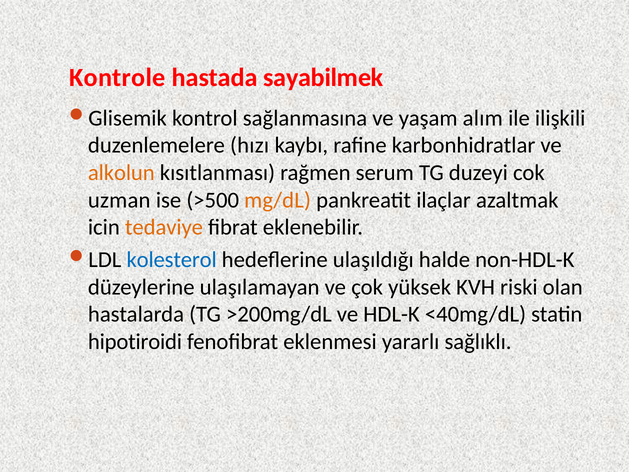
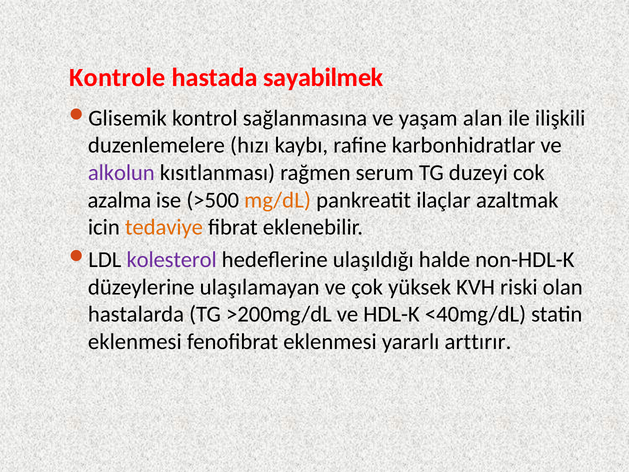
alım: alım -> alan (483, 118)
alkolun colour: orange -> purple (121, 173)
uzman: uzman -> azalma (119, 200)
kolesterol colour: blue -> purple (172, 260)
hipotiroidi: hipotiroidi -> eklenmesi (135, 342)
sağlıklı: sağlıklı -> arttırır (478, 342)
